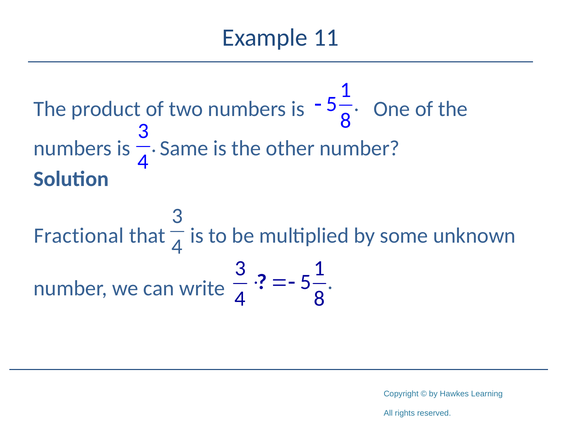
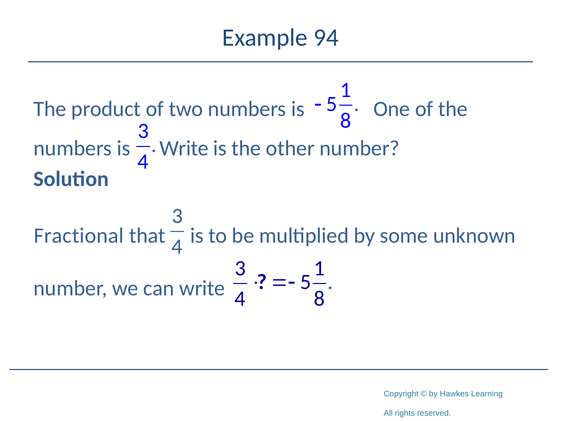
11: 11 -> 94 (326, 38)
is Same: Same -> Write (184, 148)
